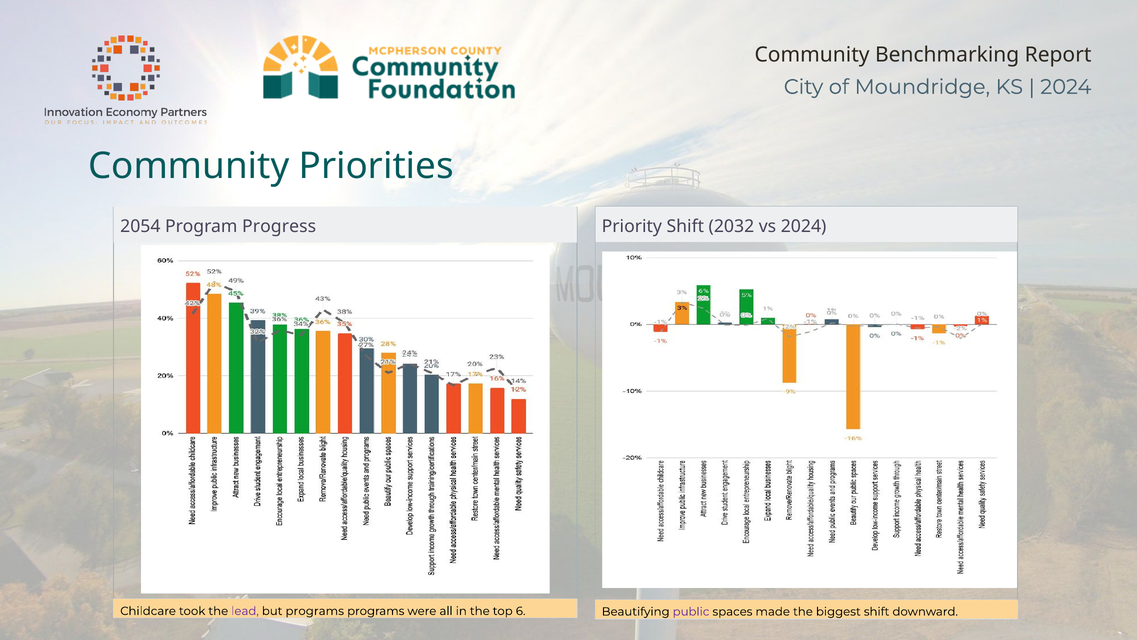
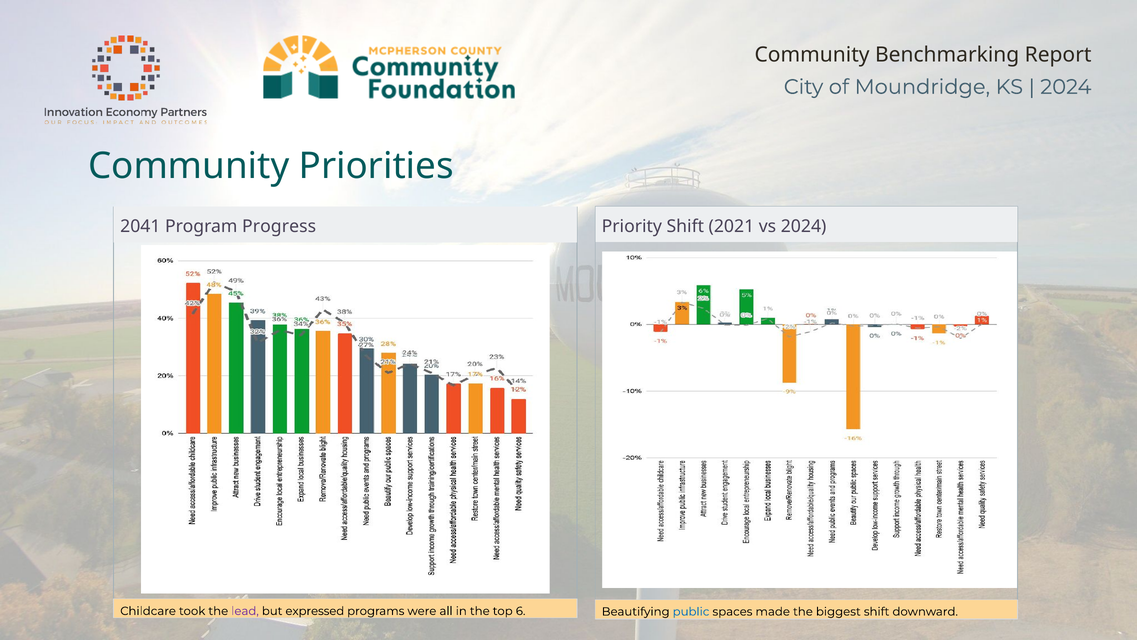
2054: 2054 -> 2041 (140, 226)
2032: 2032 -> 2021 (731, 226)
but programs: programs -> expressed (315, 611)
public colour: purple -> blue (691, 611)
